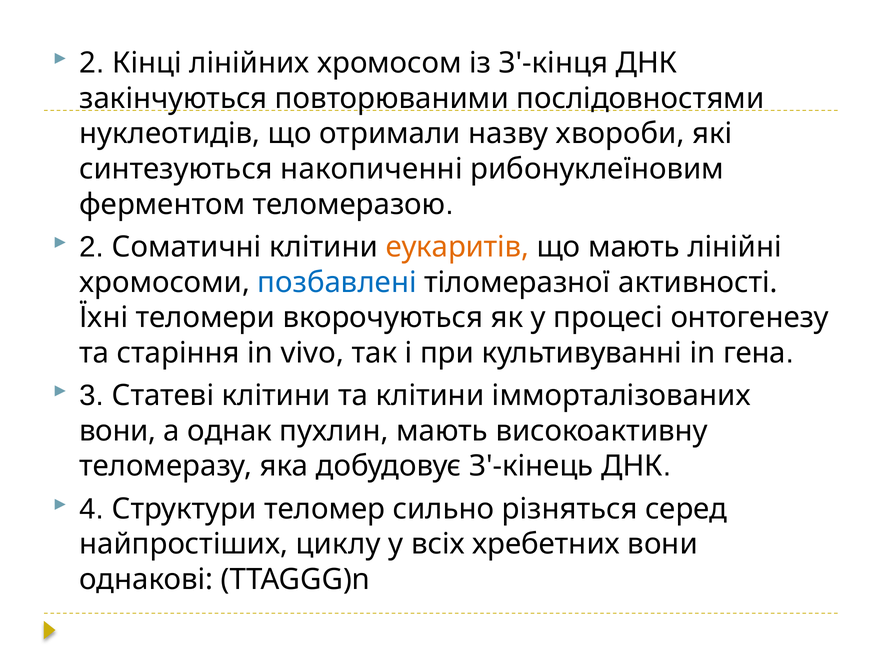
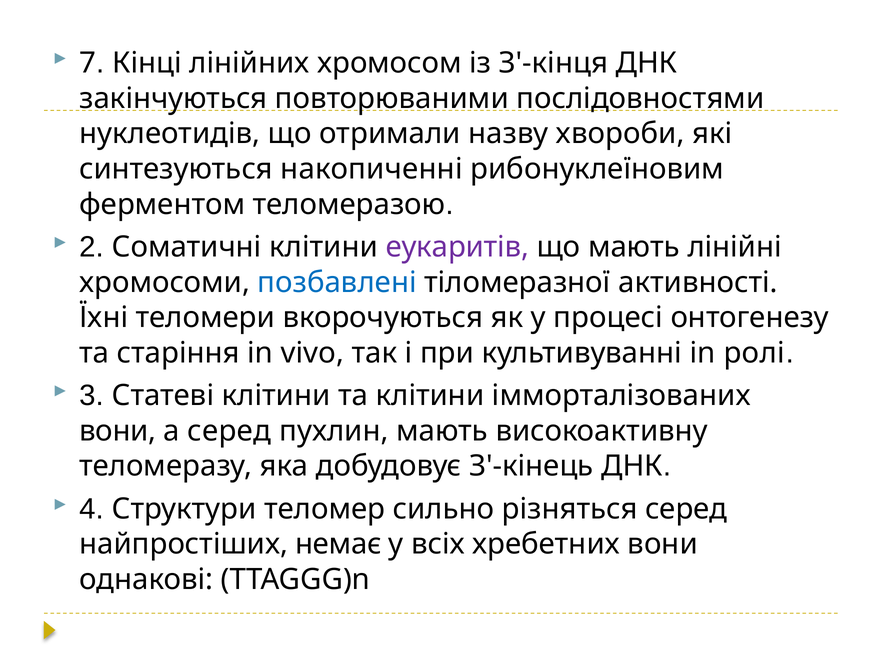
2: 2 -> 7 (88, 63)
еукаритів colour: orange -> purple (457, 247)
гена: гена -> ролі (754, 353)
а однак: однак -> серед (229, 431)
циклу: циклу -> немає (338, 544)
